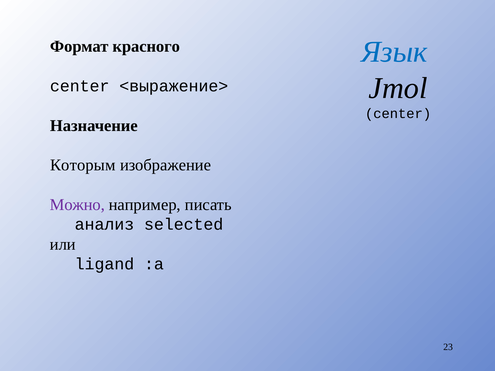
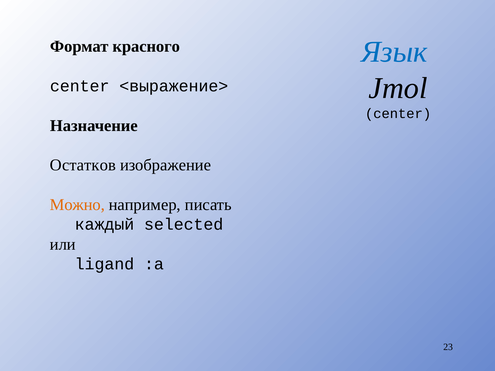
Которым: Которым -> Остатков (83, 165)
Можно colour: purple -> orange (77, 205)
анализ: анализ -> каждый (104, 225)
